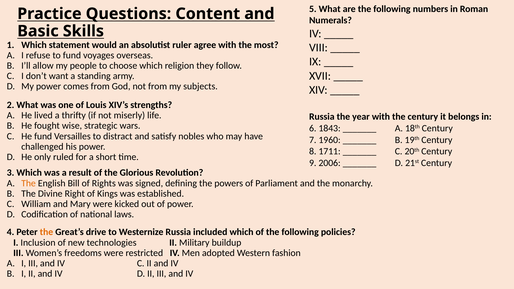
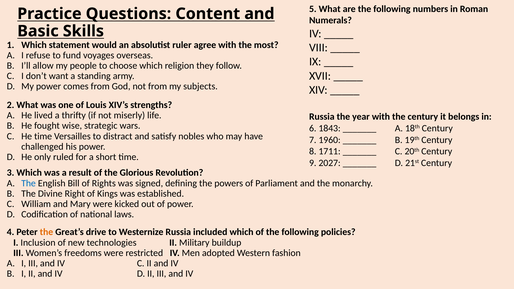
He fund: fund -> time (43, 136)
2006: 2006 -> 2027 (330, 163)
The colour: orange -> blue (29, 183)
